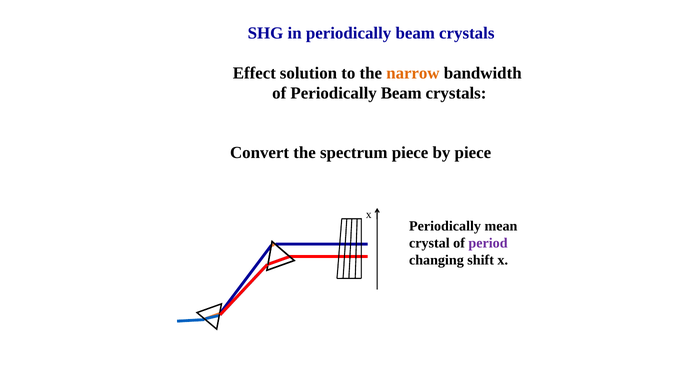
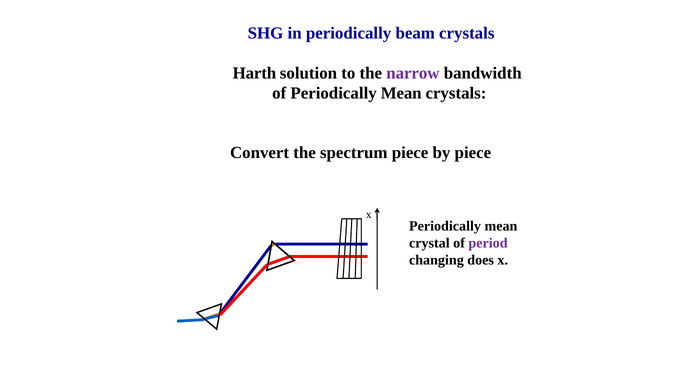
Effect: Effect -> Harth (254, 73)
narrow colour: orange -> purple (413, 73)
of Periodically Beam: Beam -> Mean (401, 93)
shift: shift -> does (481, 260)
